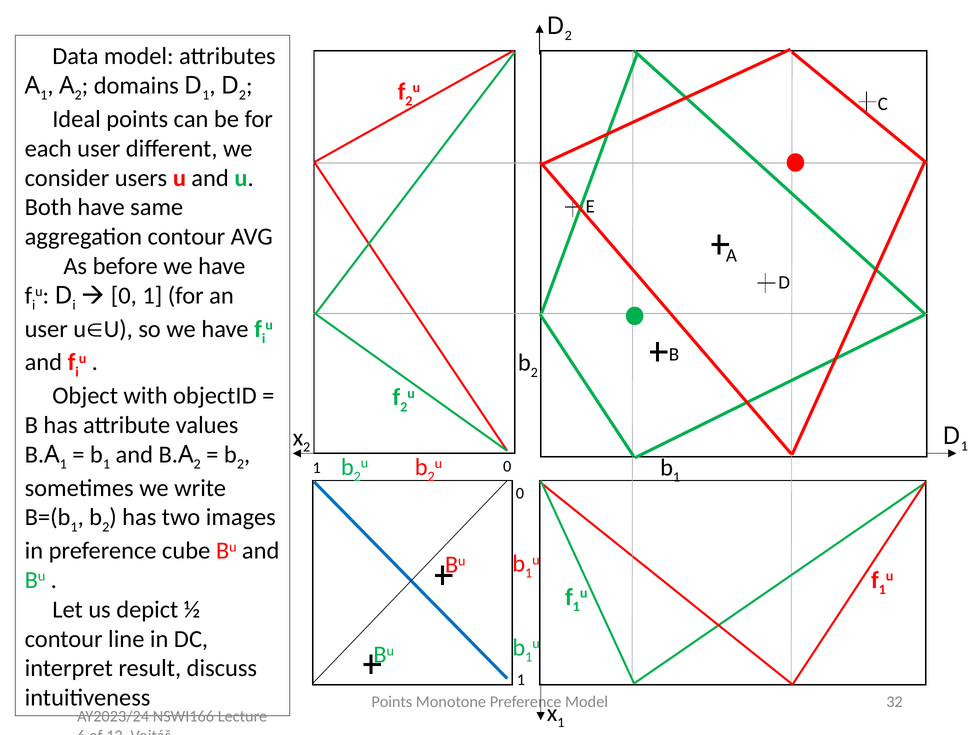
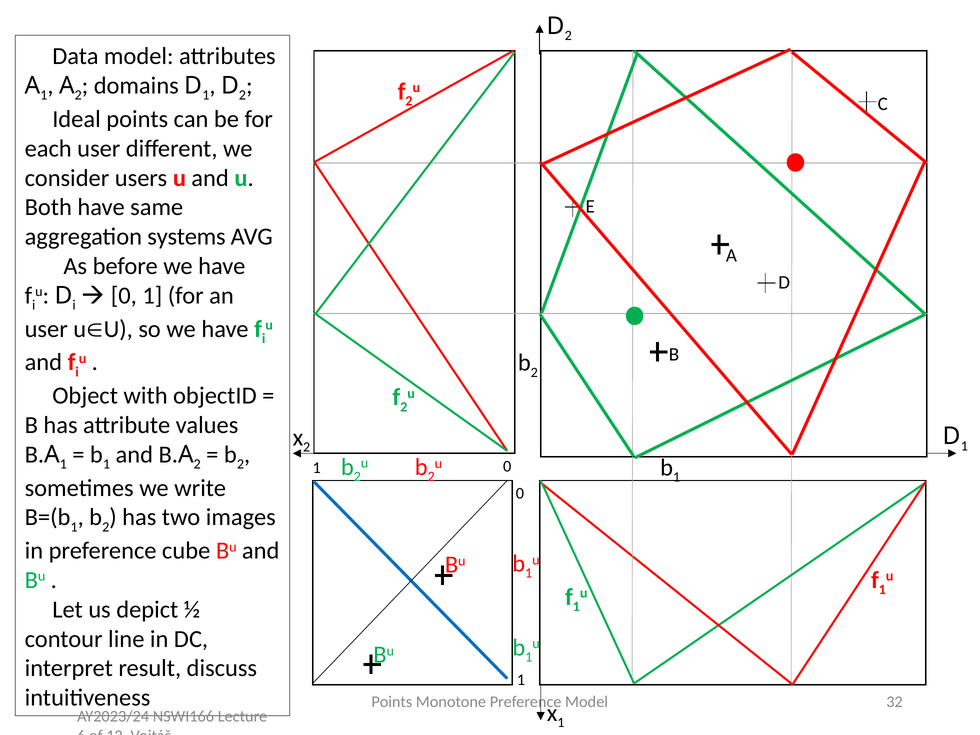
aggregation contour: contour -> systems (186, 237)
